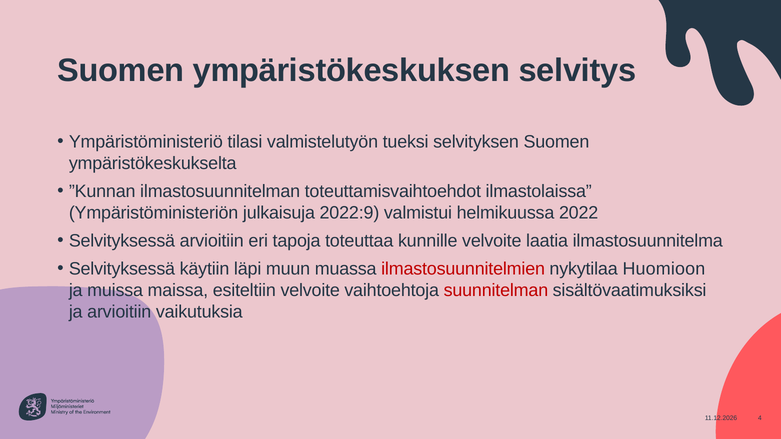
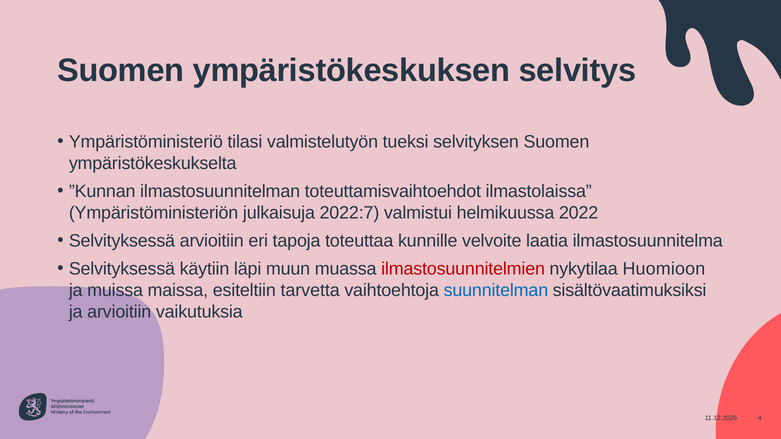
2022:9: 2022:9 -> 2022:7 (349, 213)
esiteltiin velvoite: velvoite -> tarvetta (310, 290)
suunnitelman colour: red -> blue (496, 290)
